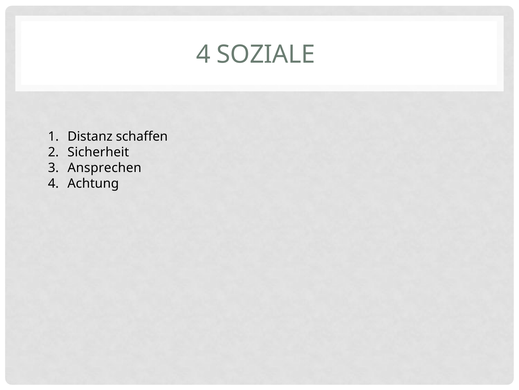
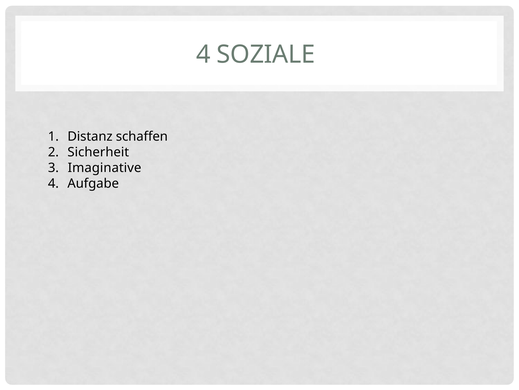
Ansprechen: Ansprechen -> Imaginative (105, 168)
Achtung: Achtung -> Aufgabe (93, 183)
